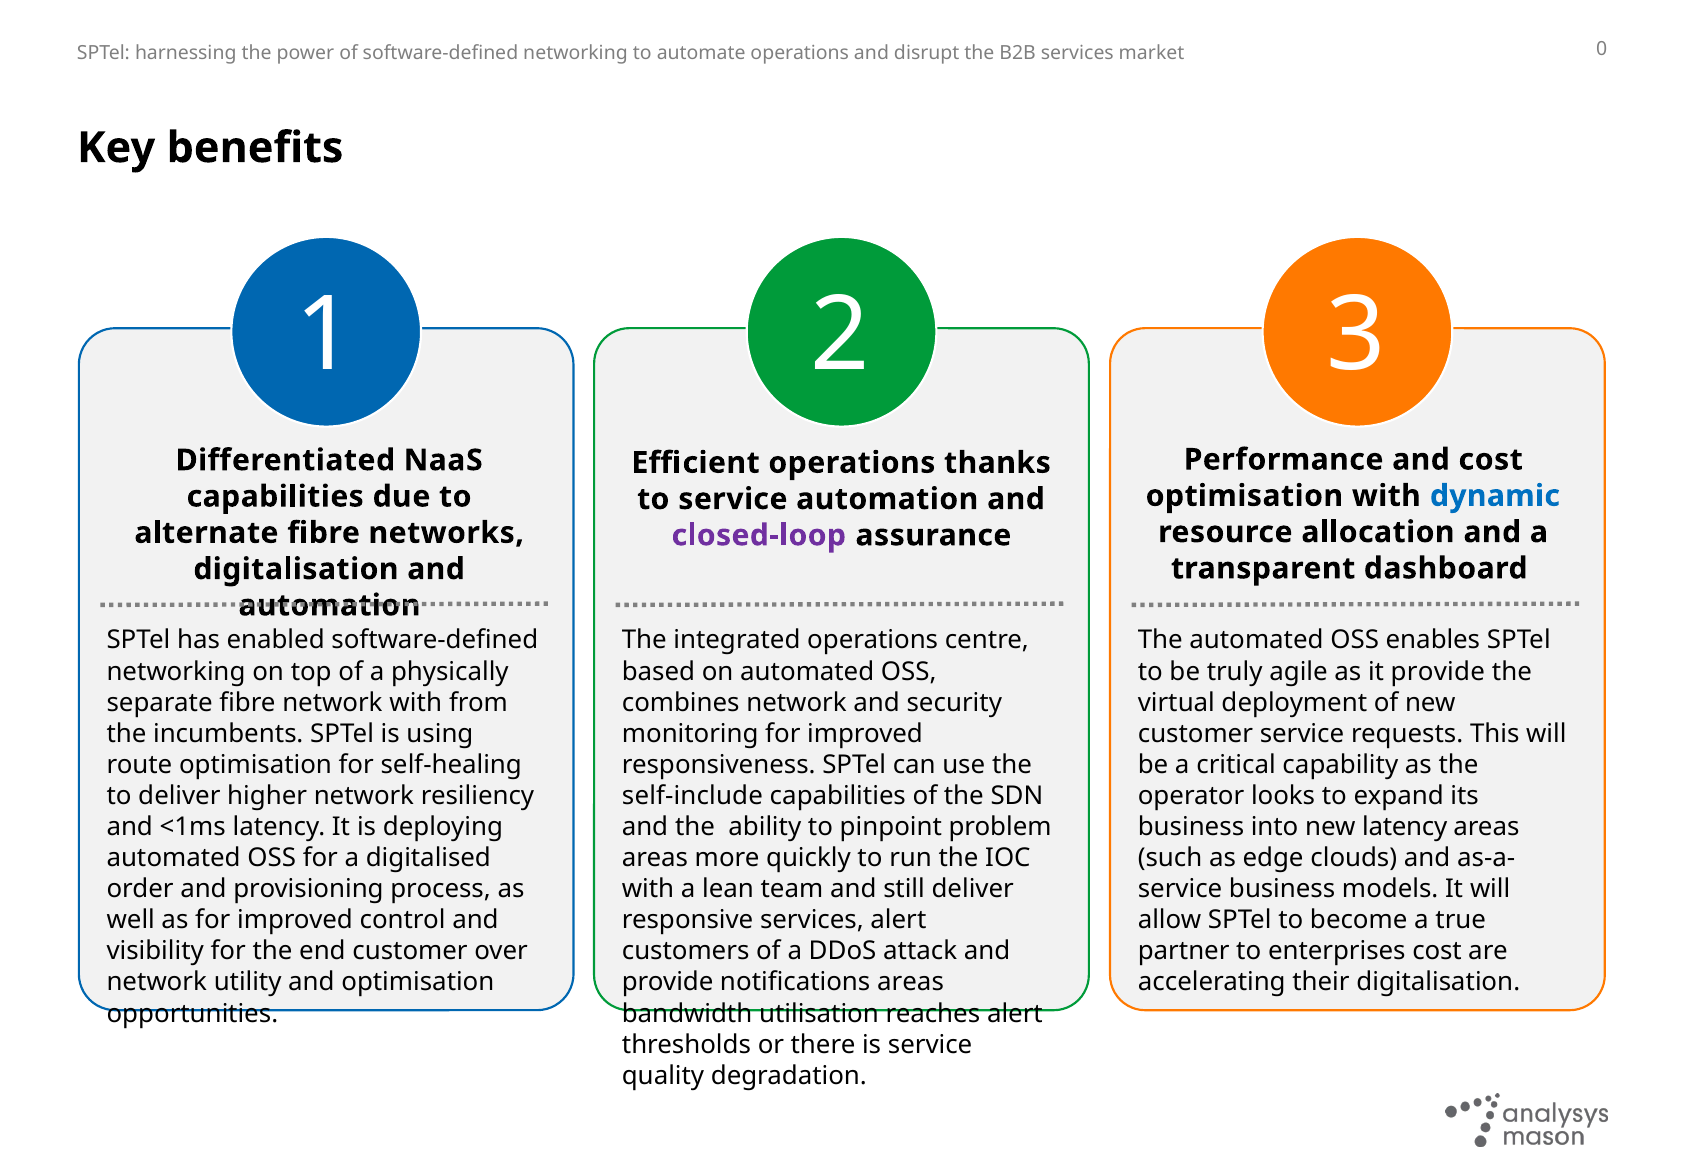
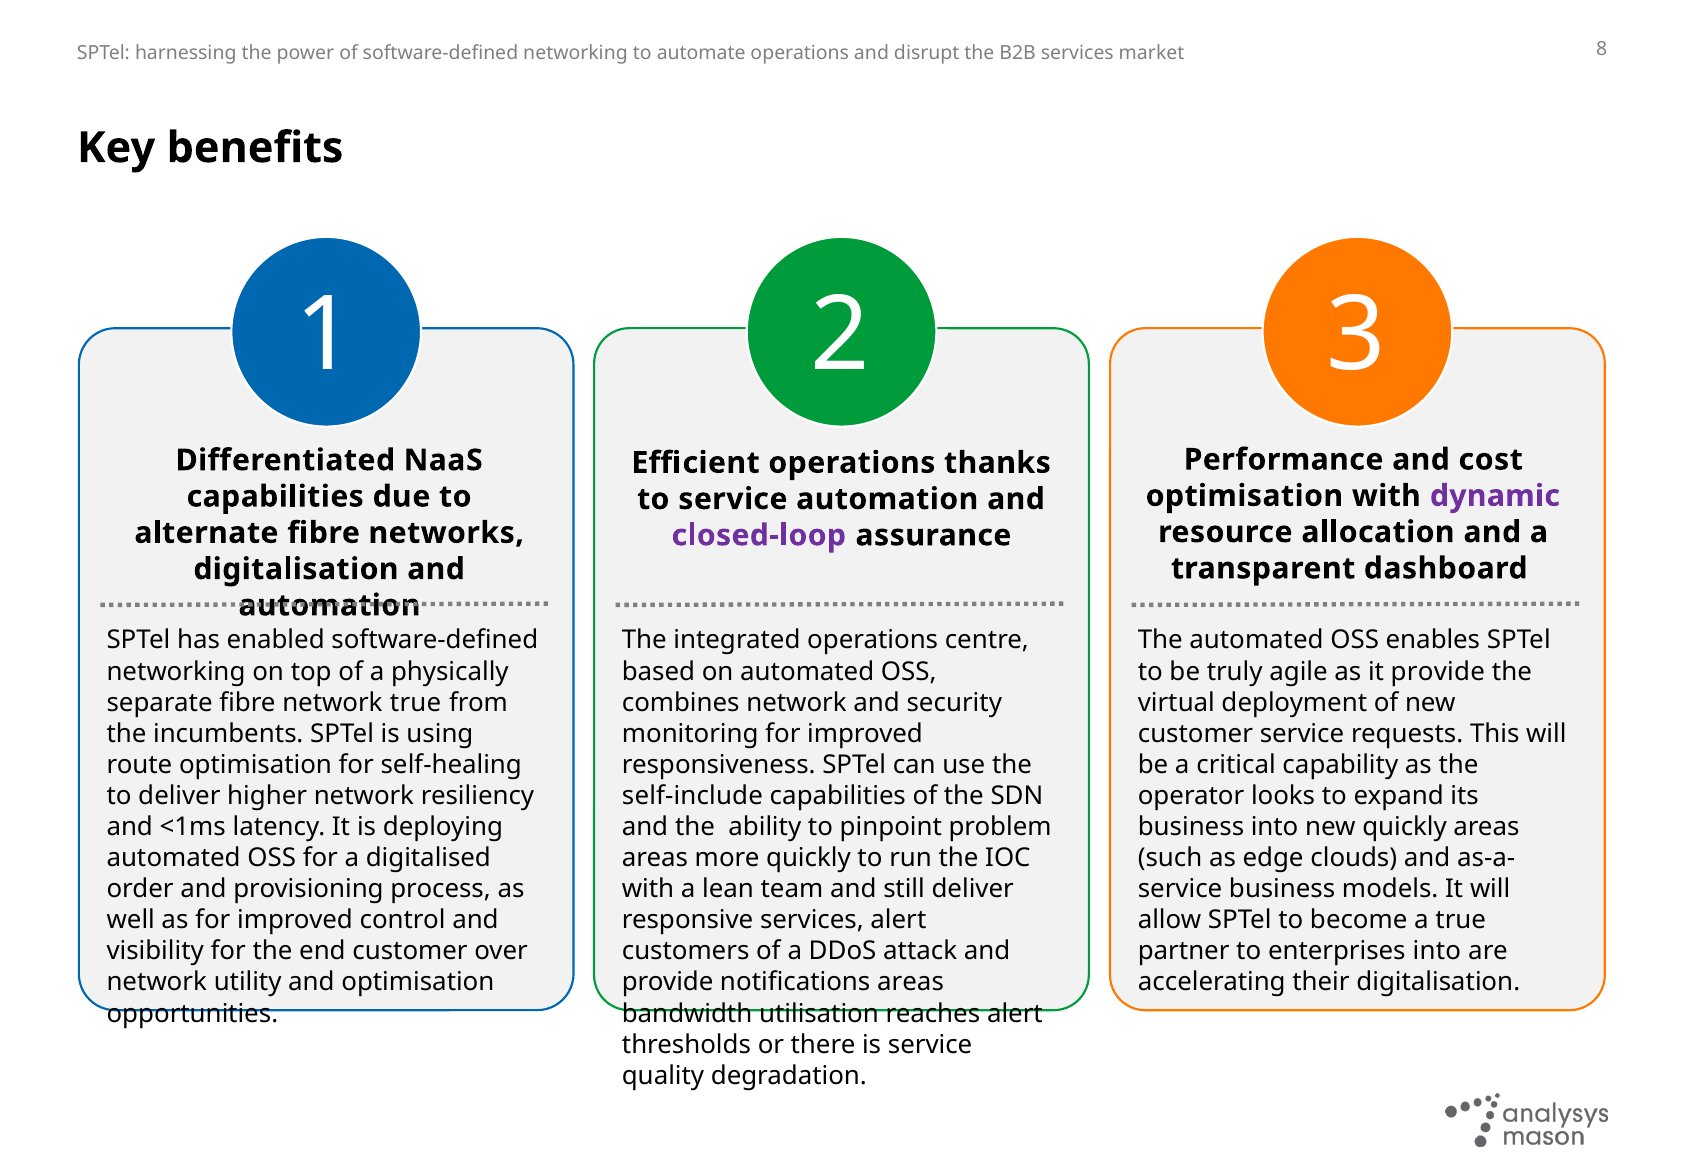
0: 0 -> 8 (1602, 49)
dynamic colour: blue -> purple (1495, 496)
network with: with -> true (416, 702)
new latency: latency -> quickly (1405, 827)
enterprises cost: cost -> into (1437, 951)
